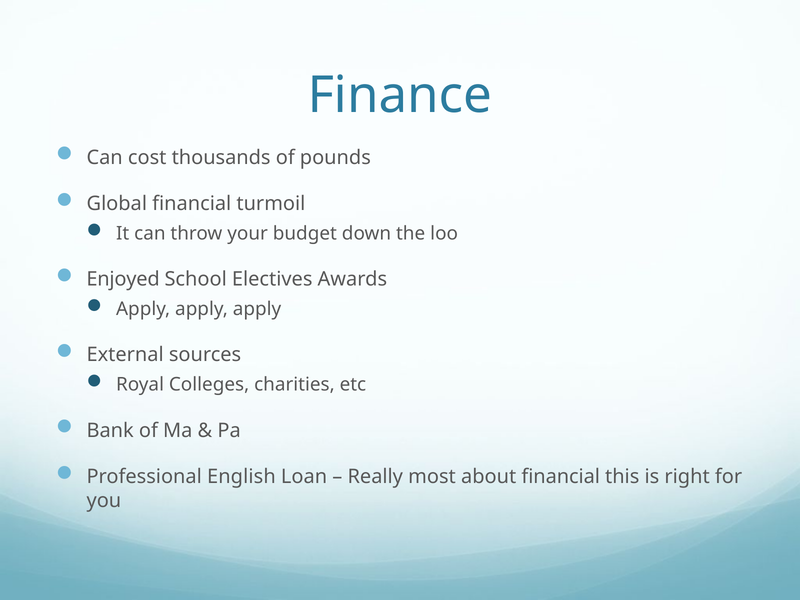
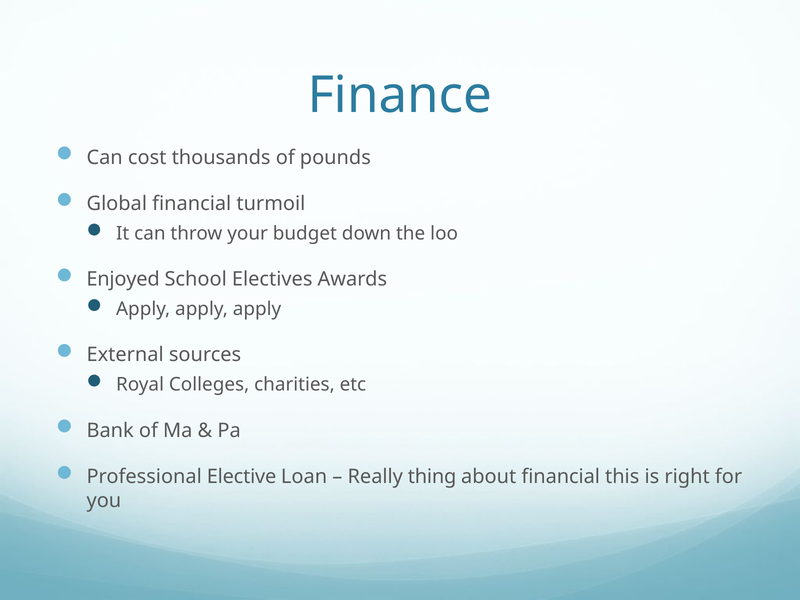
English: English -> Elective (242, 477)
most: most -> thing (432, 477)
